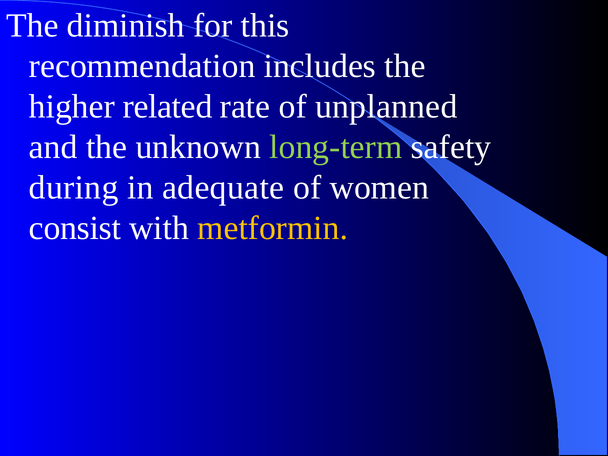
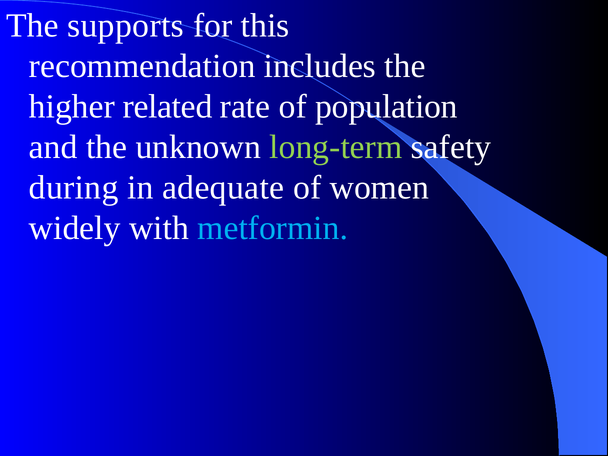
diminish: diminish -> supports (126, 26)
unplanned: unplanned -> population (387, 107)
consist: consist -> widely (75, 228)
metformin colour: yellow -> light blue (273, 228)
